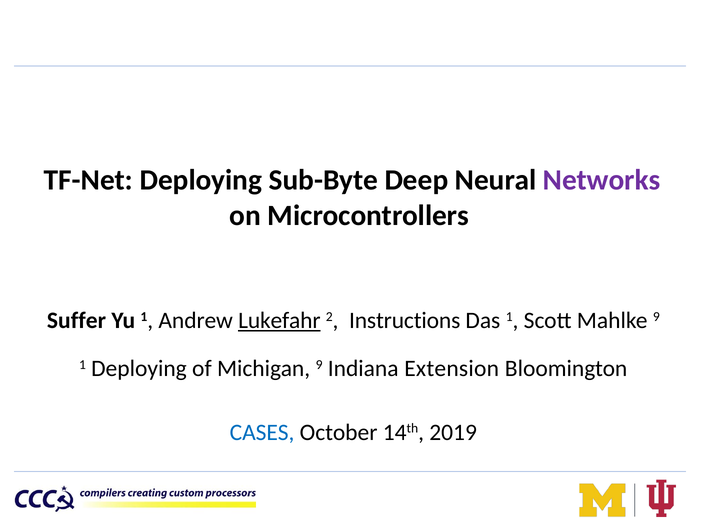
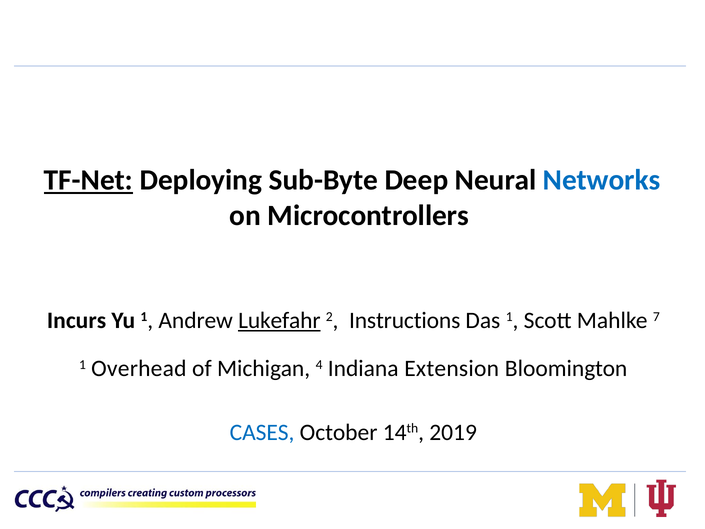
TF-Net underline: none -> present (88, 180)
Networks colour: purple -> blue (602, 180)
Suffer: Suffer -> Incurs (77, 321)
Mahlke 9: 9 -> 7 (656, 317)
1 Deploying: Deploying -> Overhead (139, 369)
Michigan 9: 9 -> 4 (319, 365)
